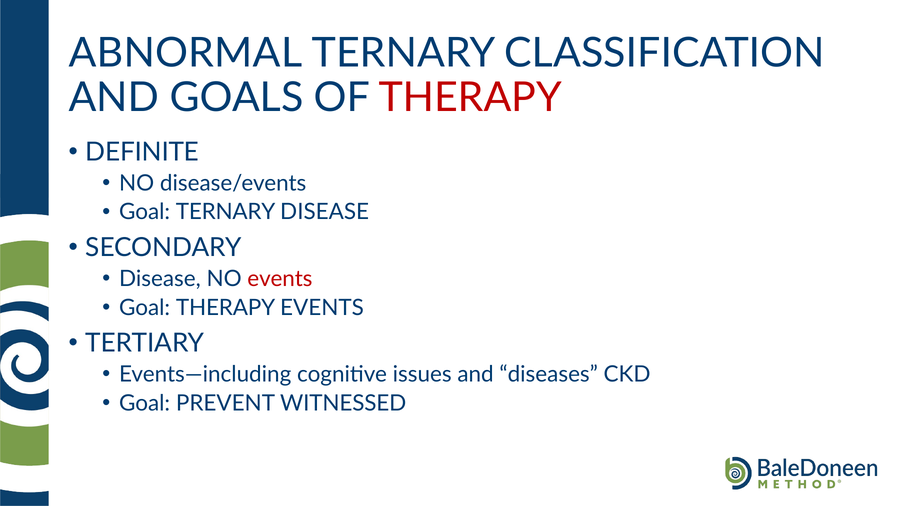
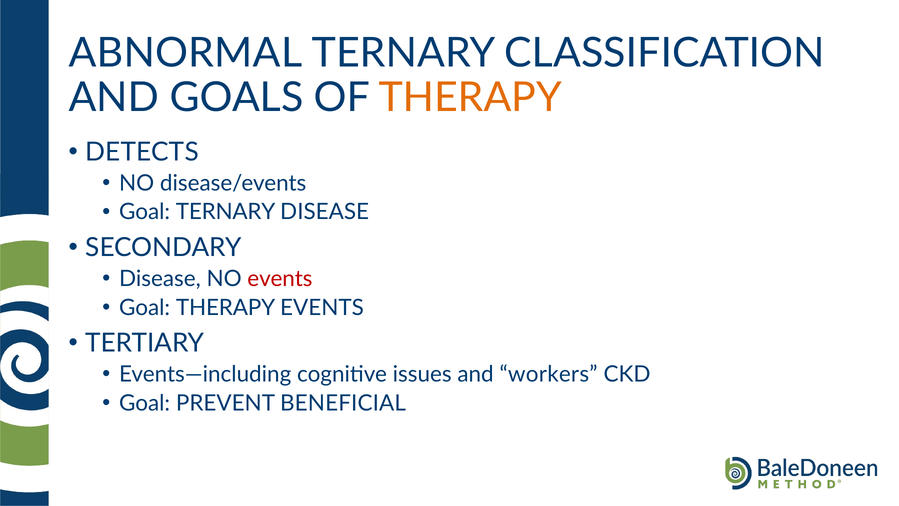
THERAPY colour: red -> orange (470, 98)
DEFINITE: DEFINITE -> DETECTS (142, 152)
diseases: diseases -> workers (549, 374)
WITNESSED: WITNESSED -> BENEFICIAL (343, 403)
